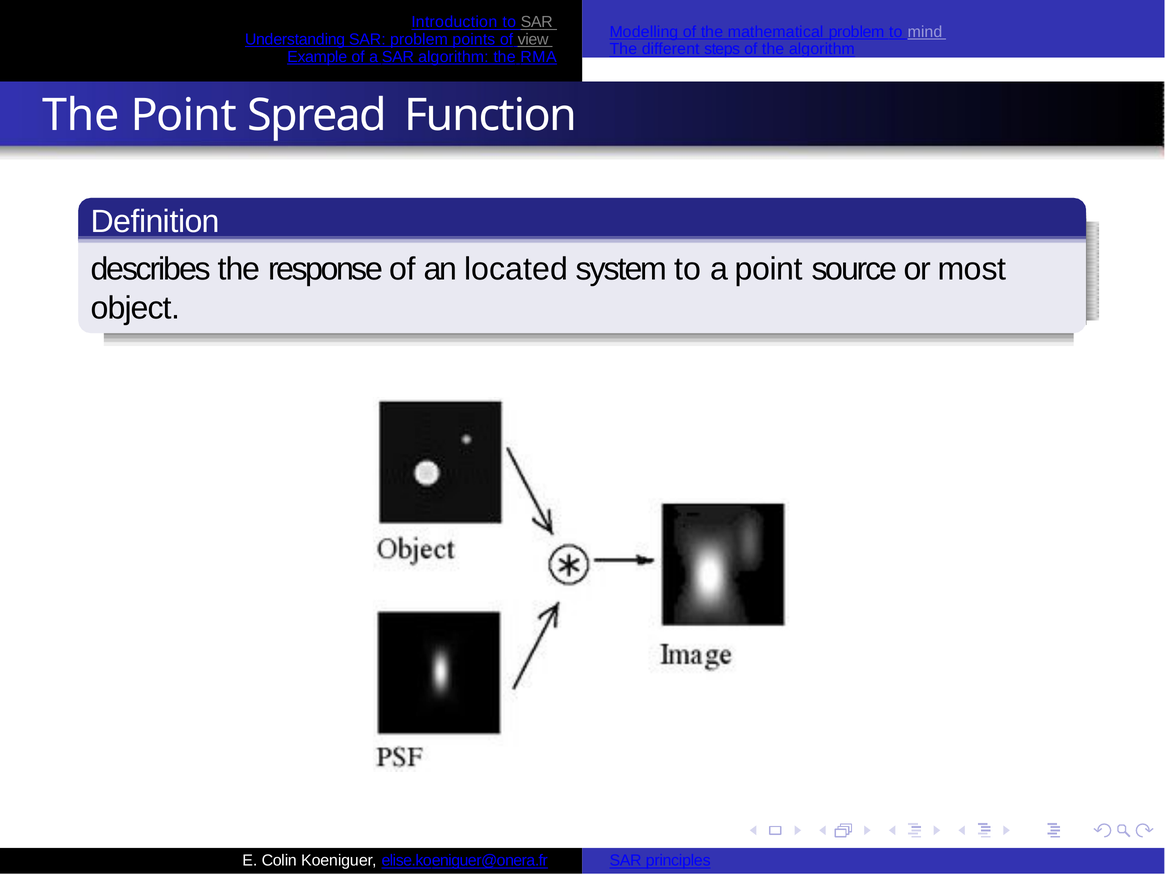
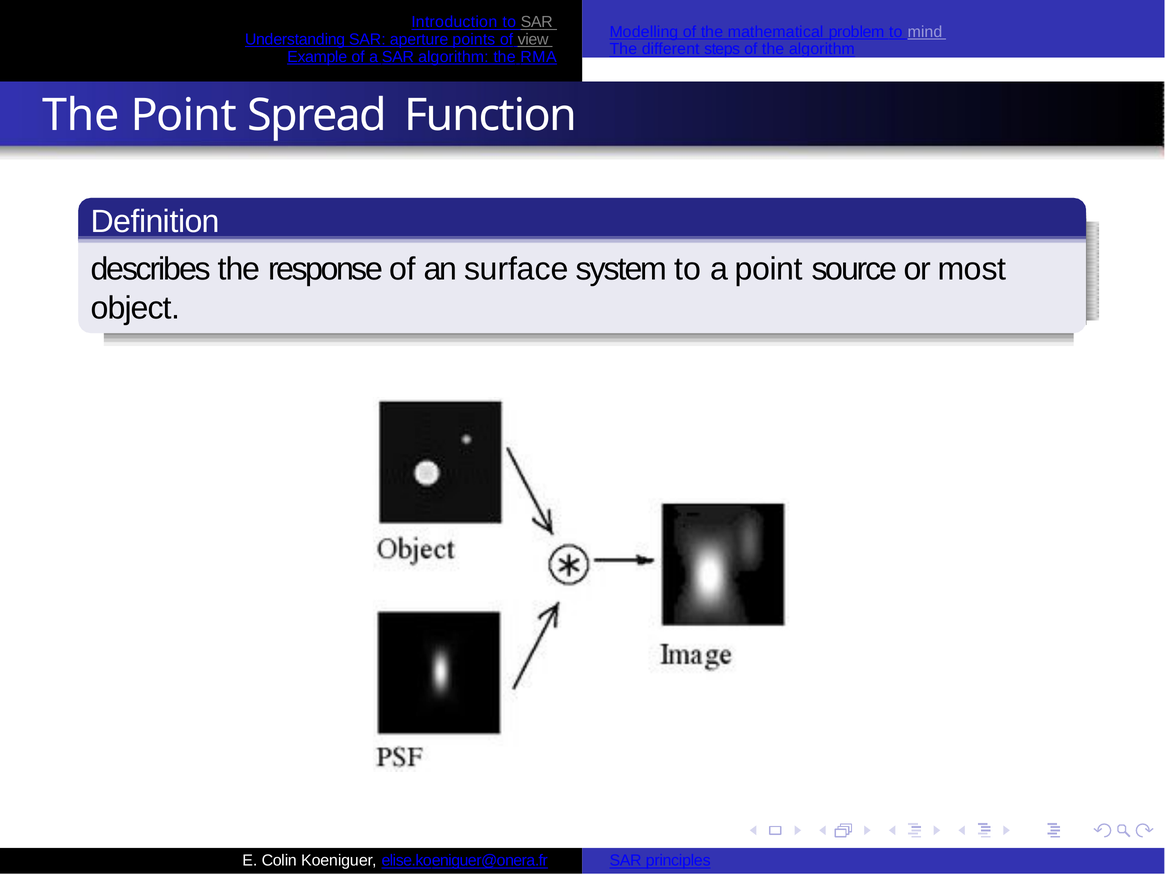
SAR problem: problem -> aperture (419, 39)
located: located -> surface (516, 269)
